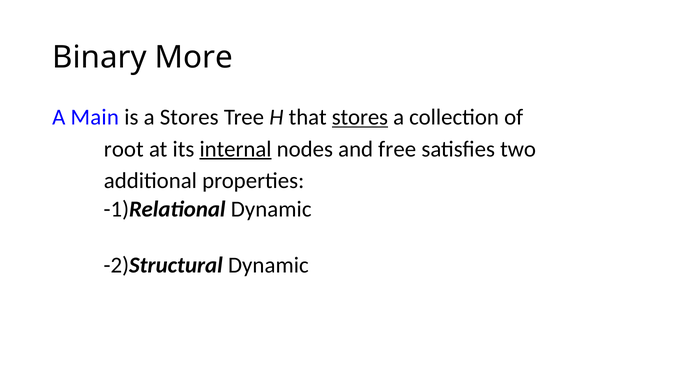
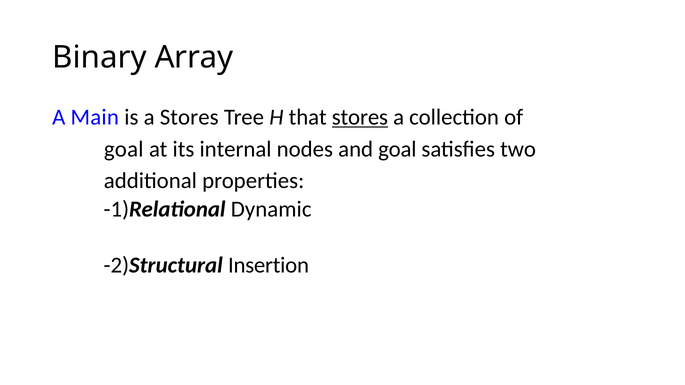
More: More -> Array (194, 58)
root: root -> goal (124, 149)
internal underline: present -> none (236, 149)
and free: free -> goal (397, 149)
-2)Structural Dynamic: Dynamic -> Insertion (269, 266)
